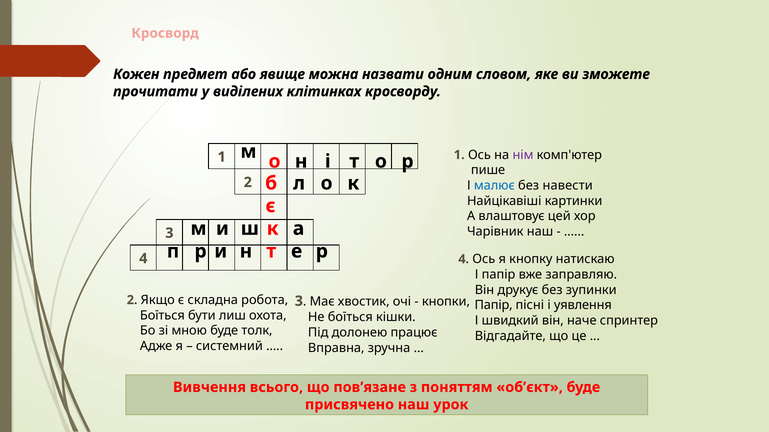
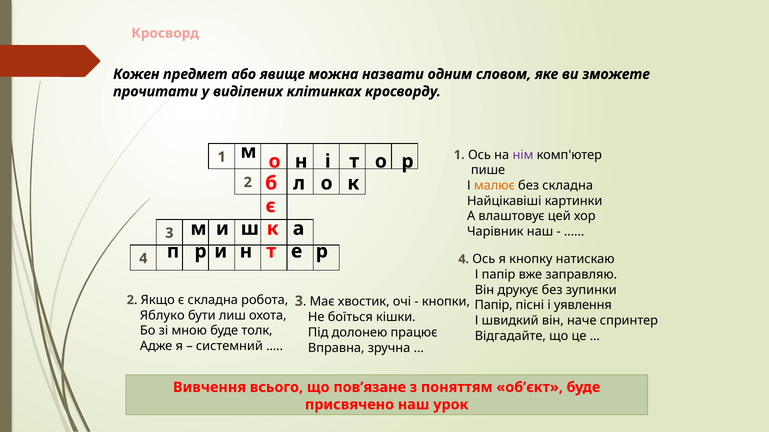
малює colour: blue -> orange (494, 186)
без навести: навести -> складна (568, 186)
Боїться: Боїться -> Яблуко (162, 316)
